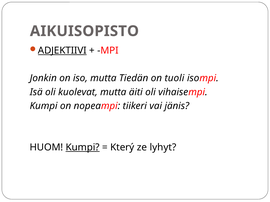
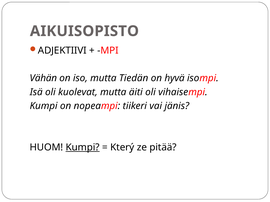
ADJEKTIIVI underline: present -> none (62, 51)
Jonkin: Jonkin -> Vähän (43, 78)
tuoli: tuoli -> hyvä (175, 78)
lyhyt: lyhyt -> pitää (163, 148)
